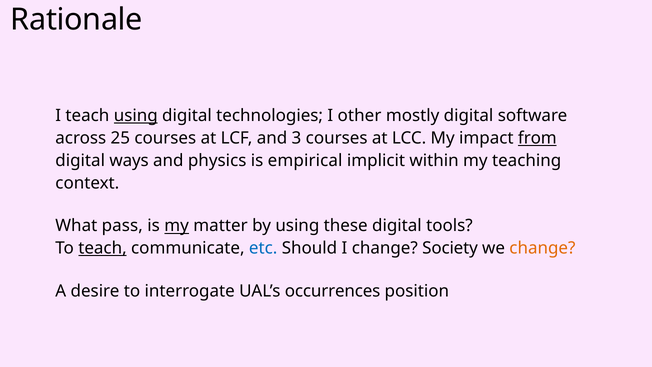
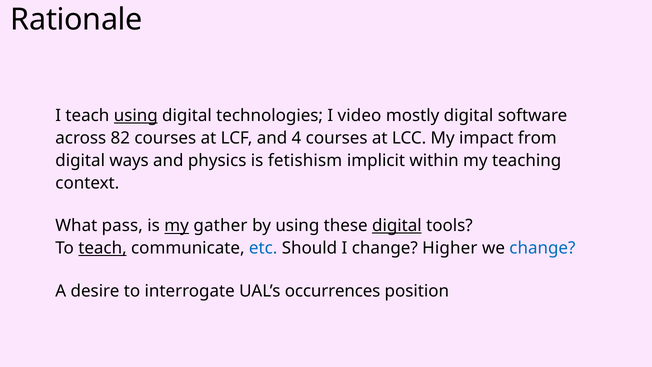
other: other -> video (359, 116)
25: 25 -> 82 (120, 138)
3: 3 -> 4 (296, 138)
from underline: present -> none (537, 138)
empirical: empirical -> fetishism (305, 160)
matter: matter -> gather (220, 226)
digital underline: none -> present (397, 226)
Society: Society -> Higher (450, 248)
change colour: orange -> blue (542, 248)
